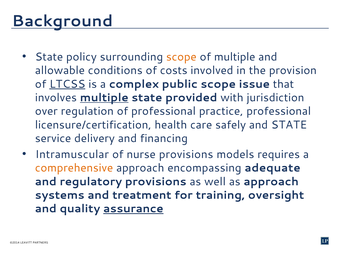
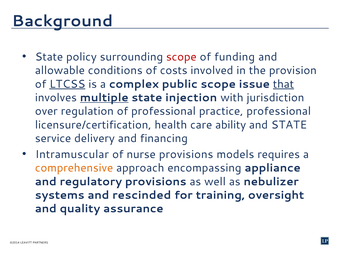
scope colour: orange -> red (181, 57)
of multiple: multiple -> funding (235, 57)
that underline: none -> present (283, 84)
provided: provided -> injection (191, 98)
safely: safely -> ability (231, 125)
adequate: adequate -> appliance (273, 168)
as approach: approach -> nebulizer (271, 182)
treatment: treatment -> rescinded (142, 195)
assurance underline: present -> none (133, 209)
